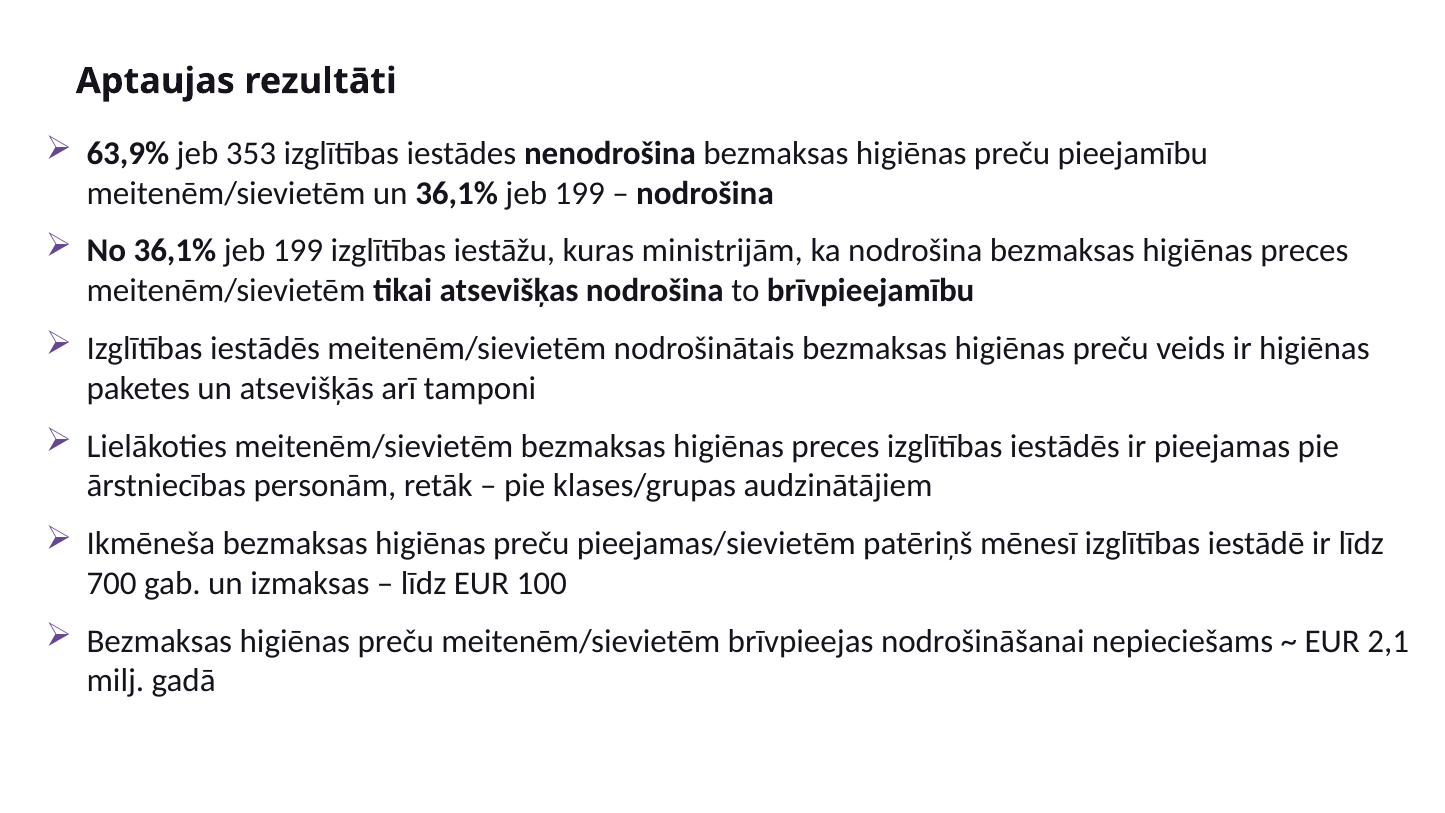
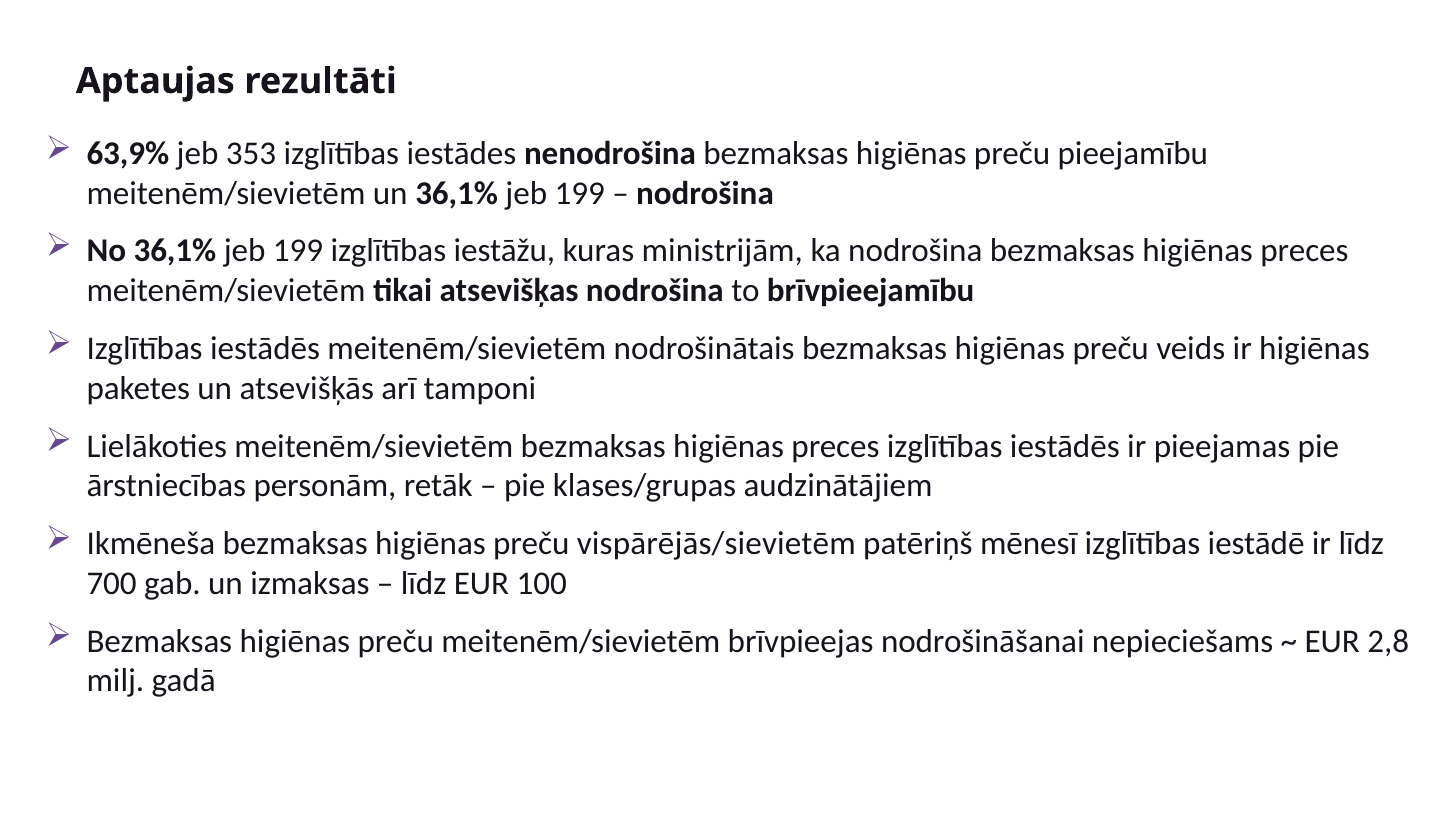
pieejamas/sievietēm: pieejamas/sievietēm -> vispārējās/sievietēm (716, 544)
2,1: 2,1 -> 2,8 (1388, 641)
